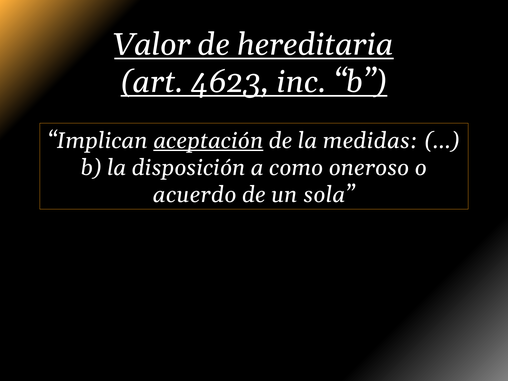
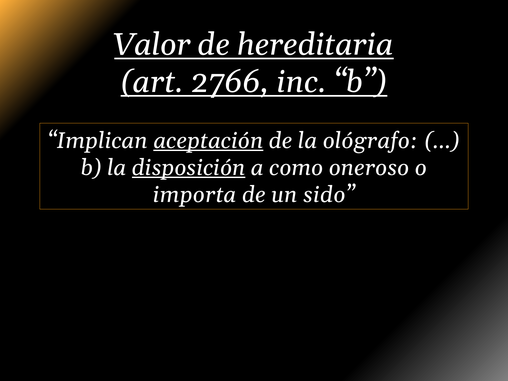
4623: 4623 -> 2766 (230, 82)
medidas: medidas -> ológrafo (371, 141)
disposición underline: none -> present (189, 168)
acuerdo: acuerdo -> importa (195, 195)
sola: sola -> sido (329, 195)
